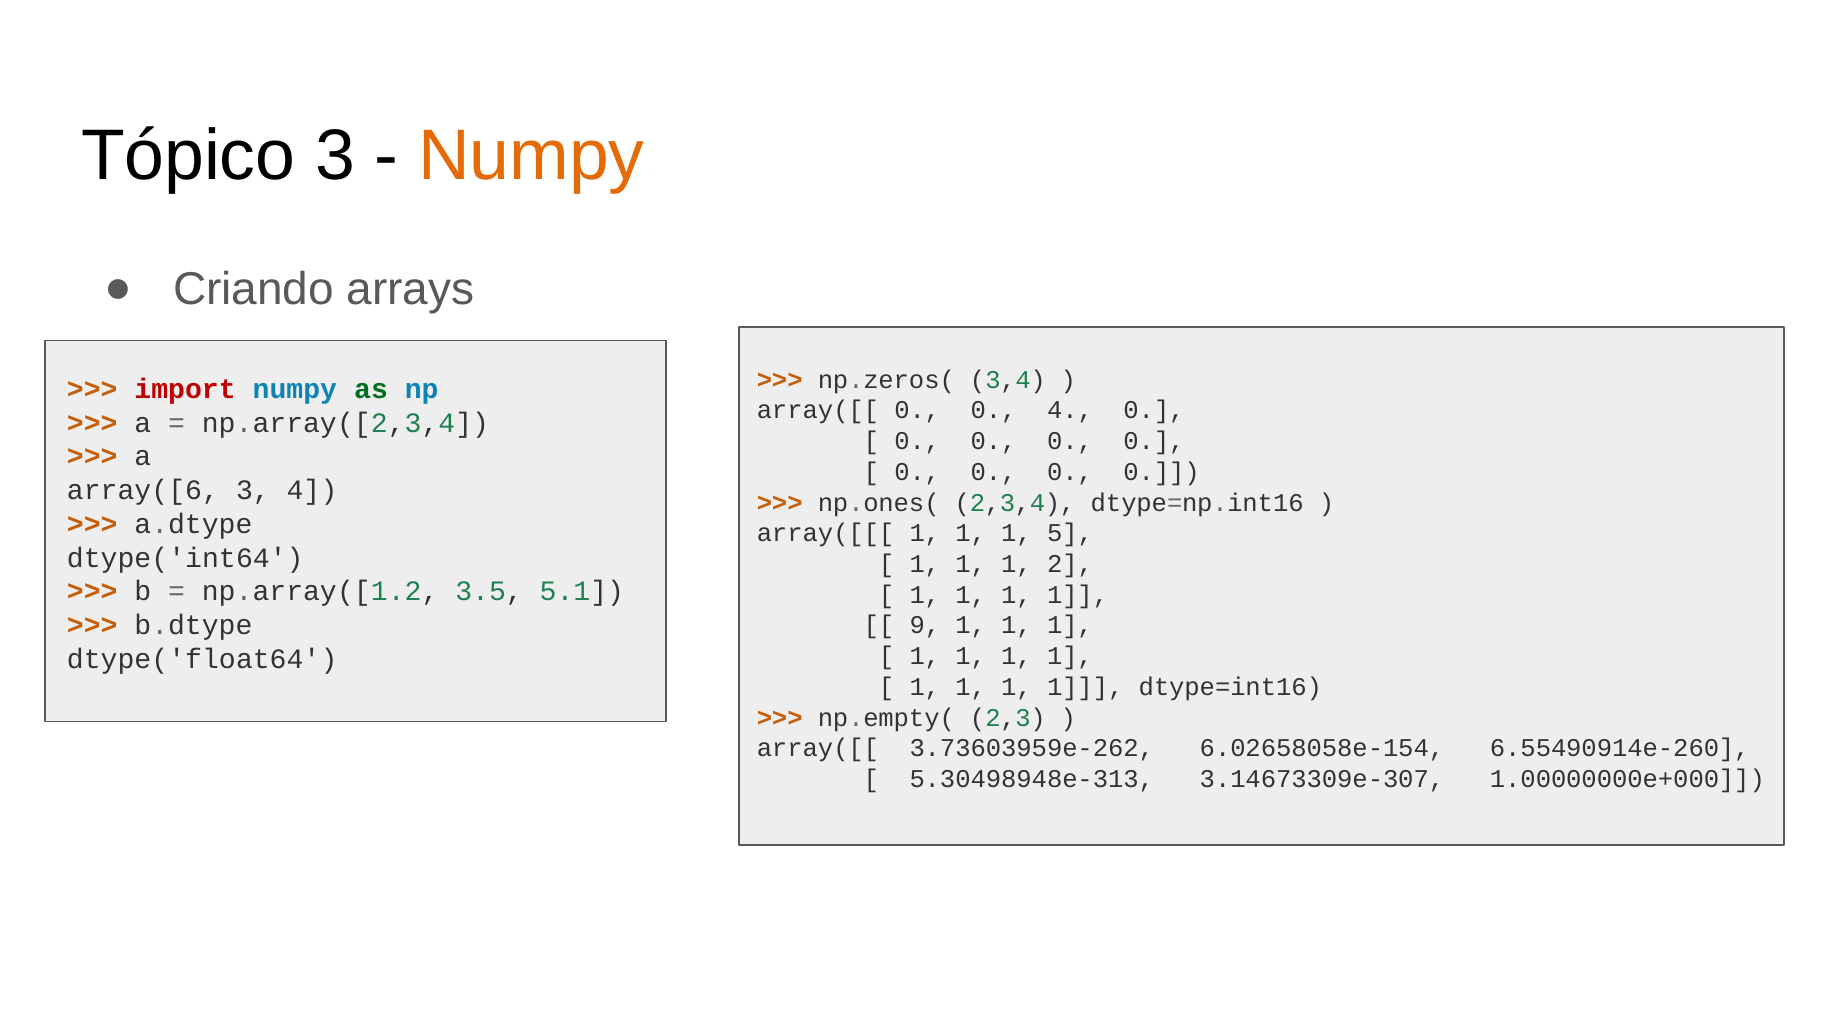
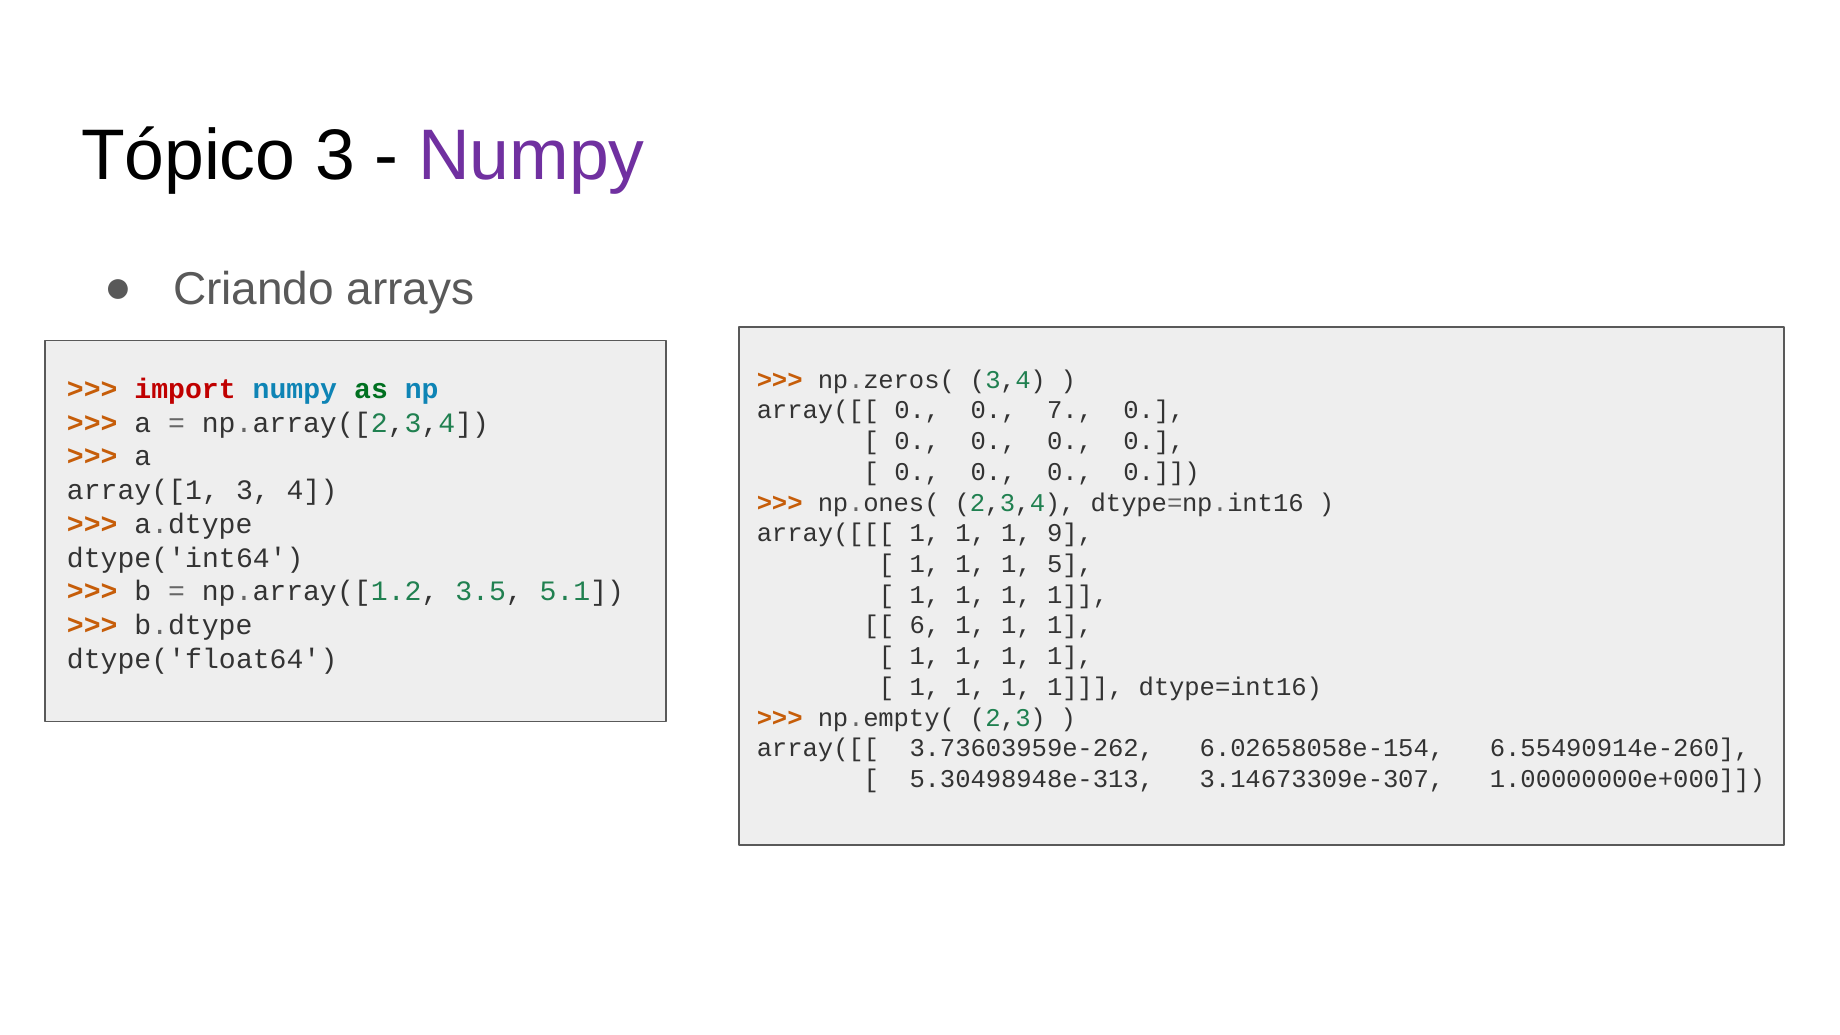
Numpy colour: orange -> purple (531, 156)
0 4: 4 -> 7 (1070, 411)
array([6: array([6 -> array([1 (143, 490)
5: 5 -> 9 (1070, 533)
2: 2 -> 5 (1070, 564)
9: 9 -> 6 (925, 626)
